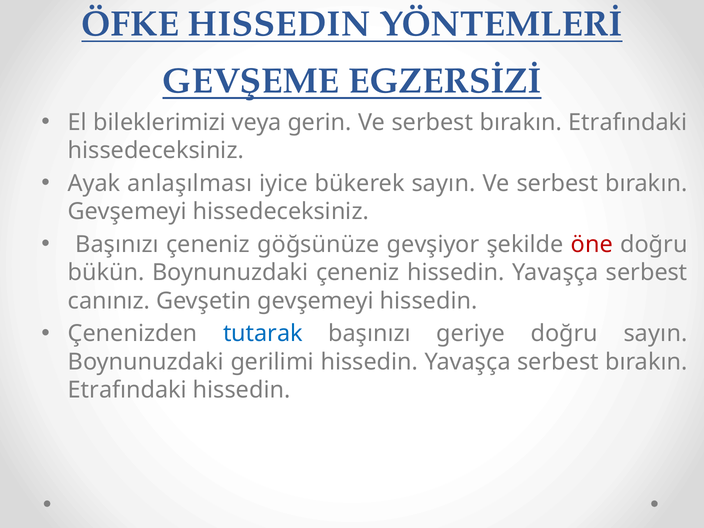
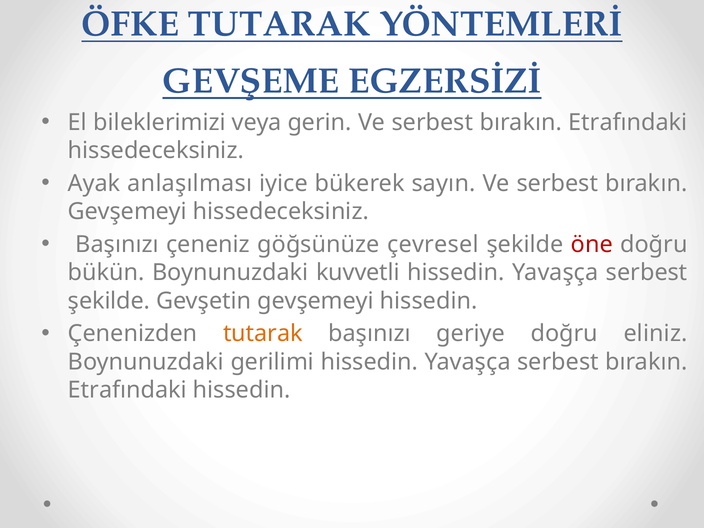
ÖFKE HISSEDIN: HISSEDIN -> TUTARAK (279, 24)
gevşiyor: gevşiyor -> çevresel (433, 244)
Boynunuzdaki çeneniz: çeneniz -> kuvvetli (358, 273)
canınız: canınız -> şekilde (109, 301)
tutarak colour: blue -> orange (263, 334)
doğru sayın: sayın -> eliniz (656, 334)
